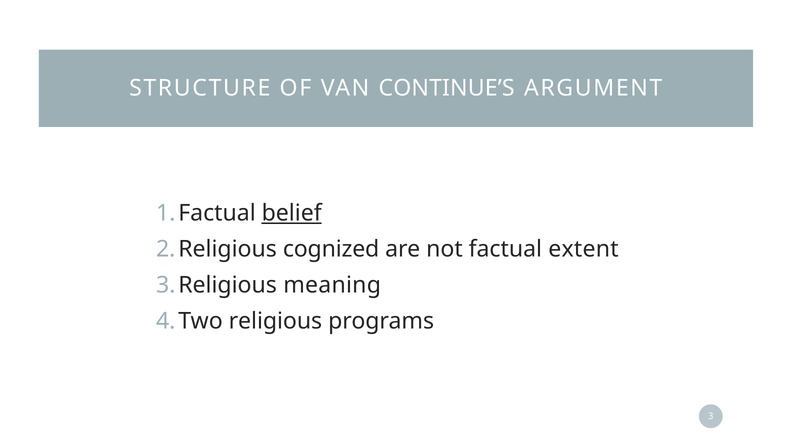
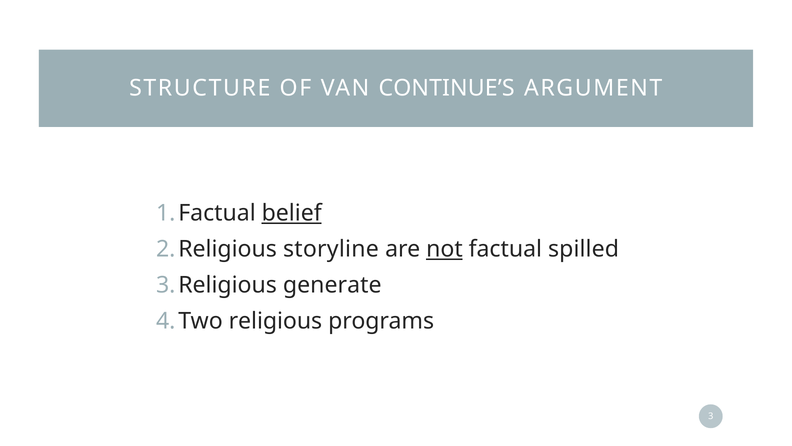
cognized: cognized -> storyline (331, 249)
not underline: none -> present (444, 249)
extent: extent -> spilled (584, 249)
meaning: meaning -> generate (332, 285)
